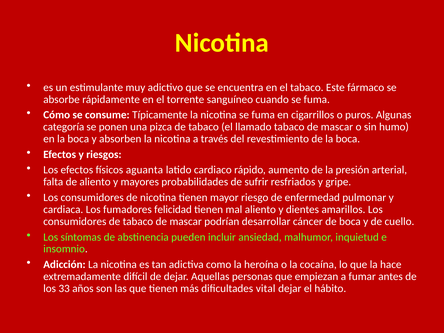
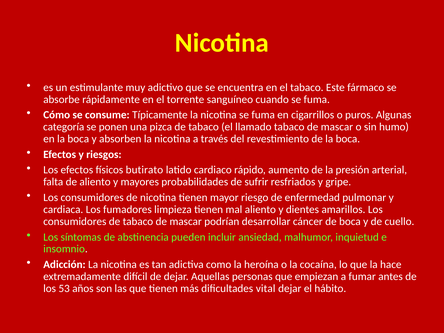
aguanta: aguanta -> butirato (144, 170)
felicidad: felicidad -> limpieza (173, 209)
33: 33 -> 53 (64, 289)
